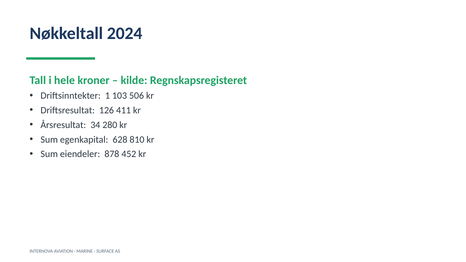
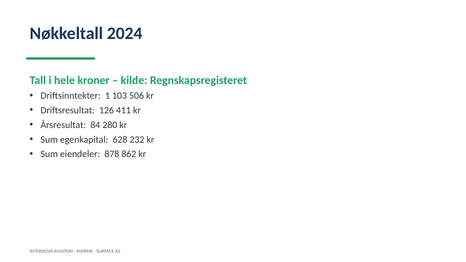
34: 34 -> 84 (95, 125)
810: 810 -> 232 (137, 140)
452: 452 -> 862 (129, 154)
